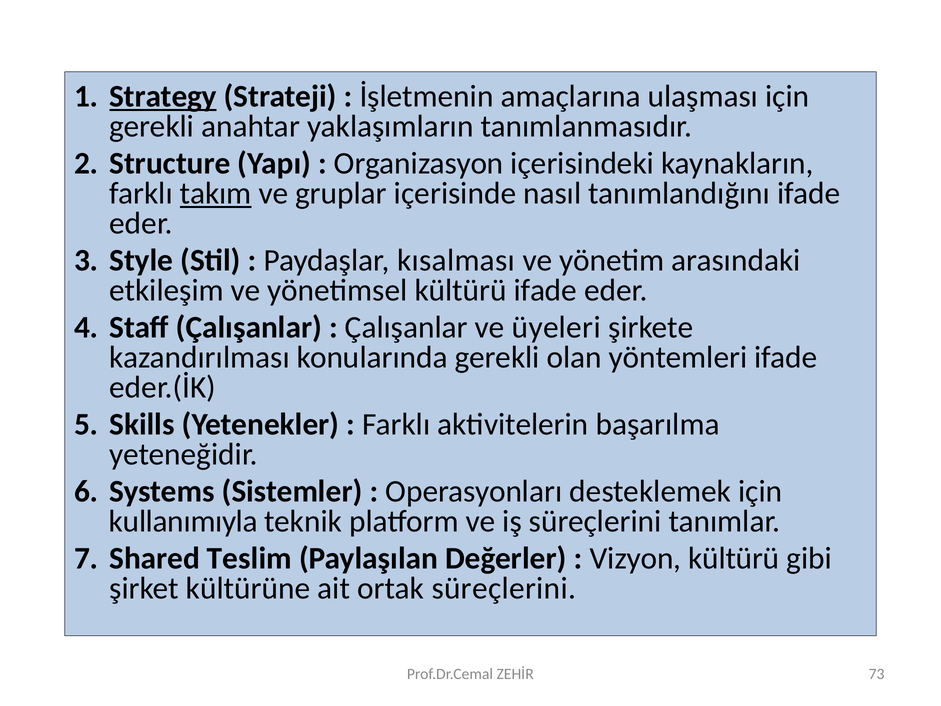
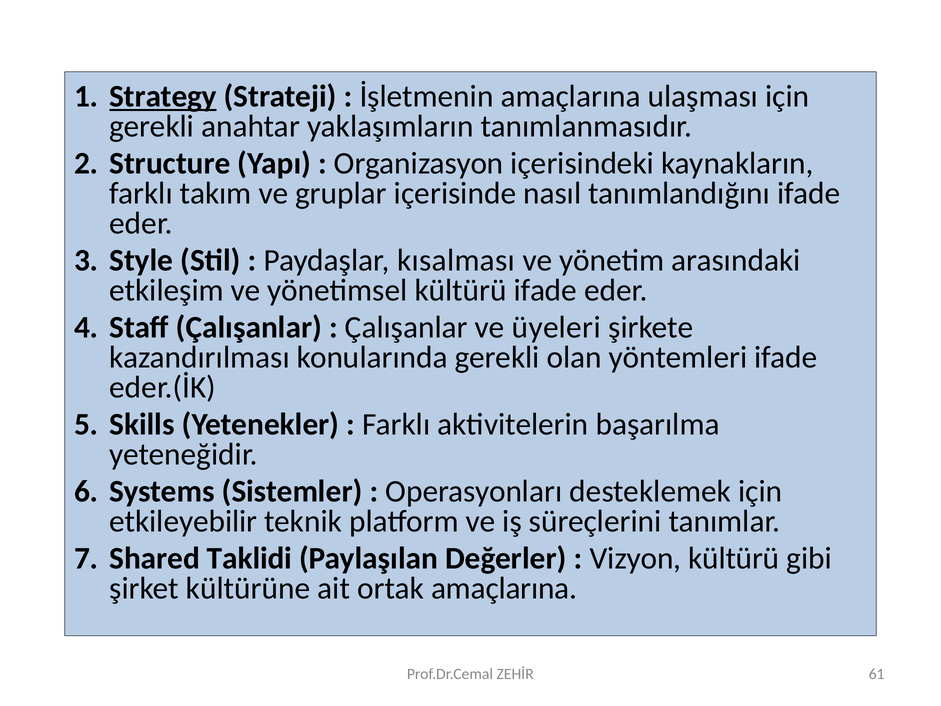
takım underline: present -> none (216, 193)
kullanımıyla: kullanımıyla -> etkileyebilir (183, 521)
Teslim: Teslim -> Taklidi (249, 558)
ortak süreçlerini: süreçlerini -> amaçlarına (504, 588)
73: 73 -> 61 (877, 674)
